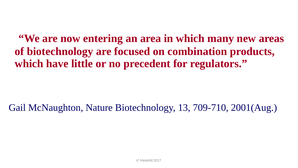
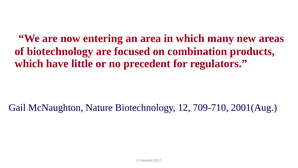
13: 13 -> 12 (184, 107)
